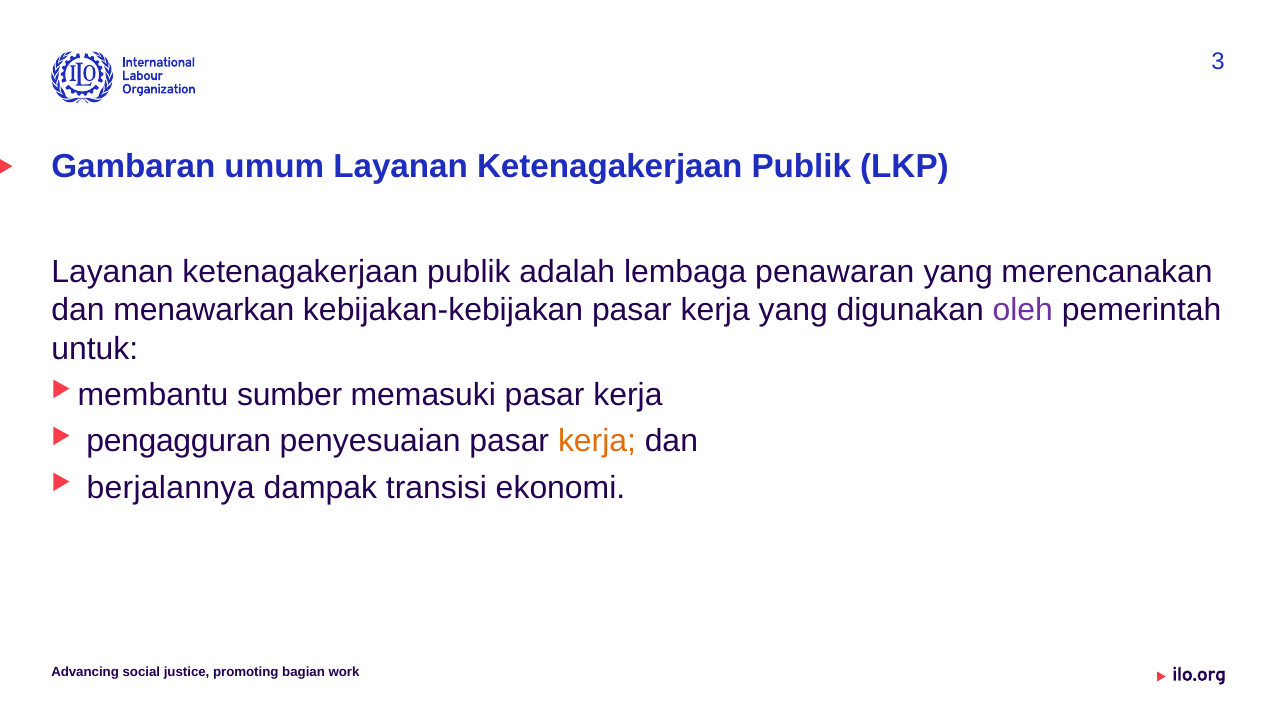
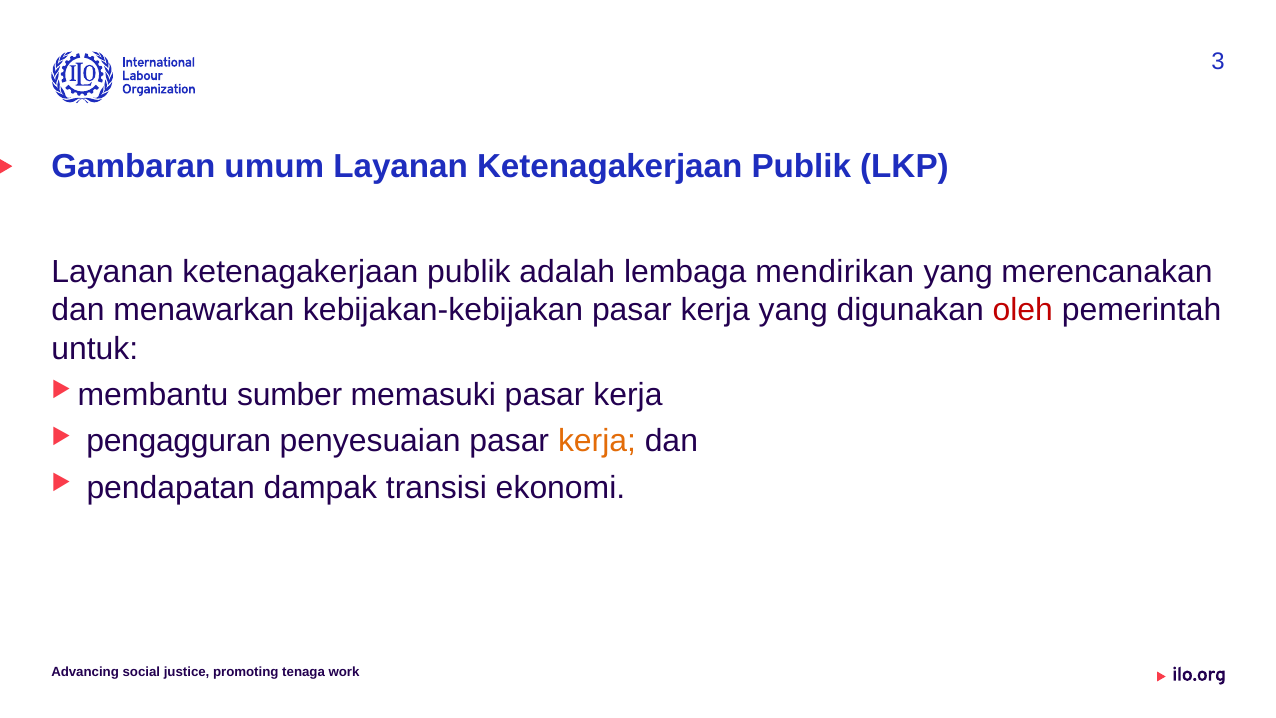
penawaran: penawaran -> mendirikan (835, 272)
oleh colour: purple -> red (1023, 310)
berjalannya: berjalannya -> pendapatan (171, 487)
bagian: bagian -> tenaga (304, 672)
